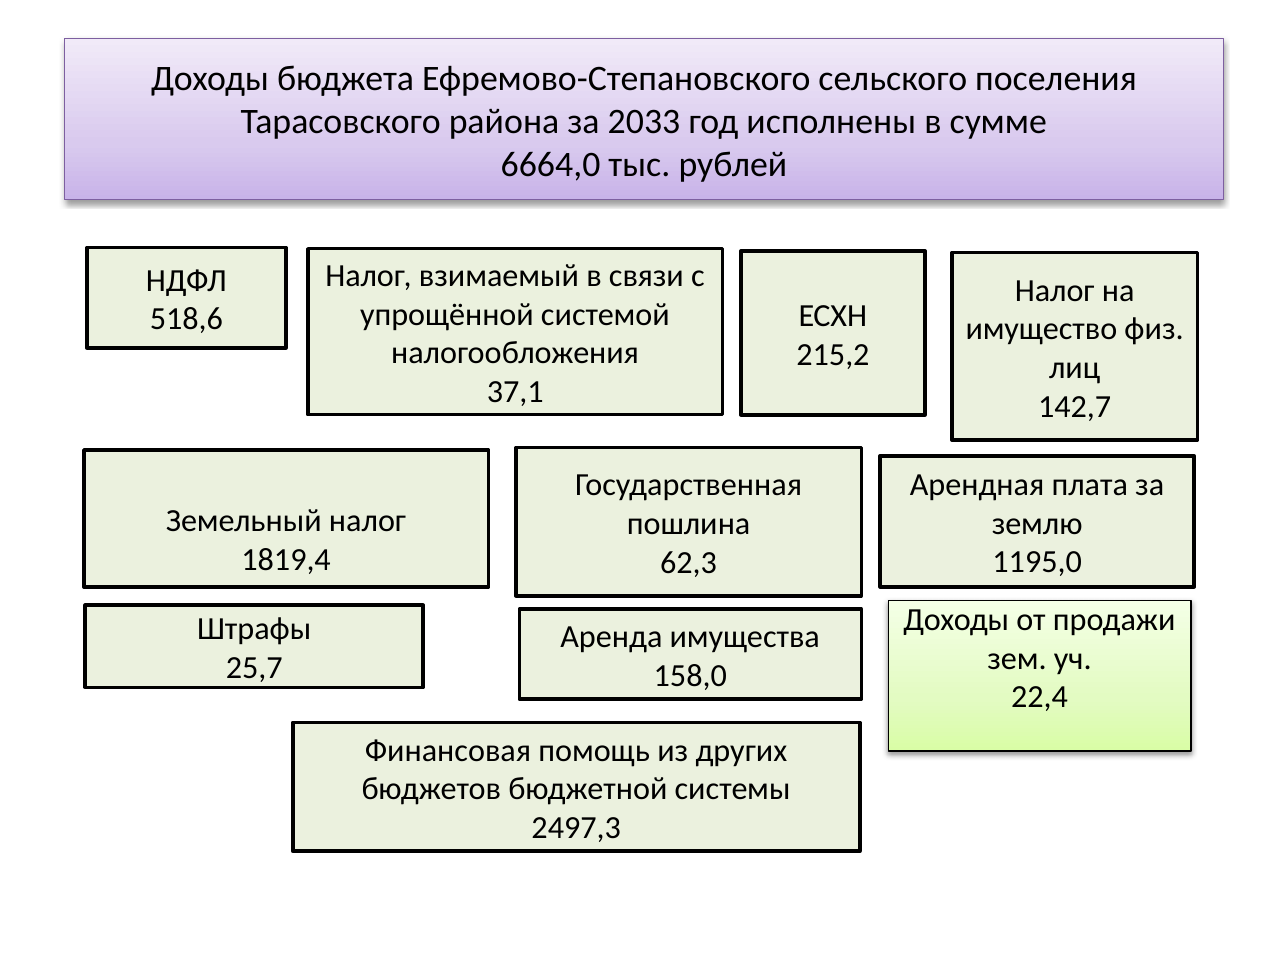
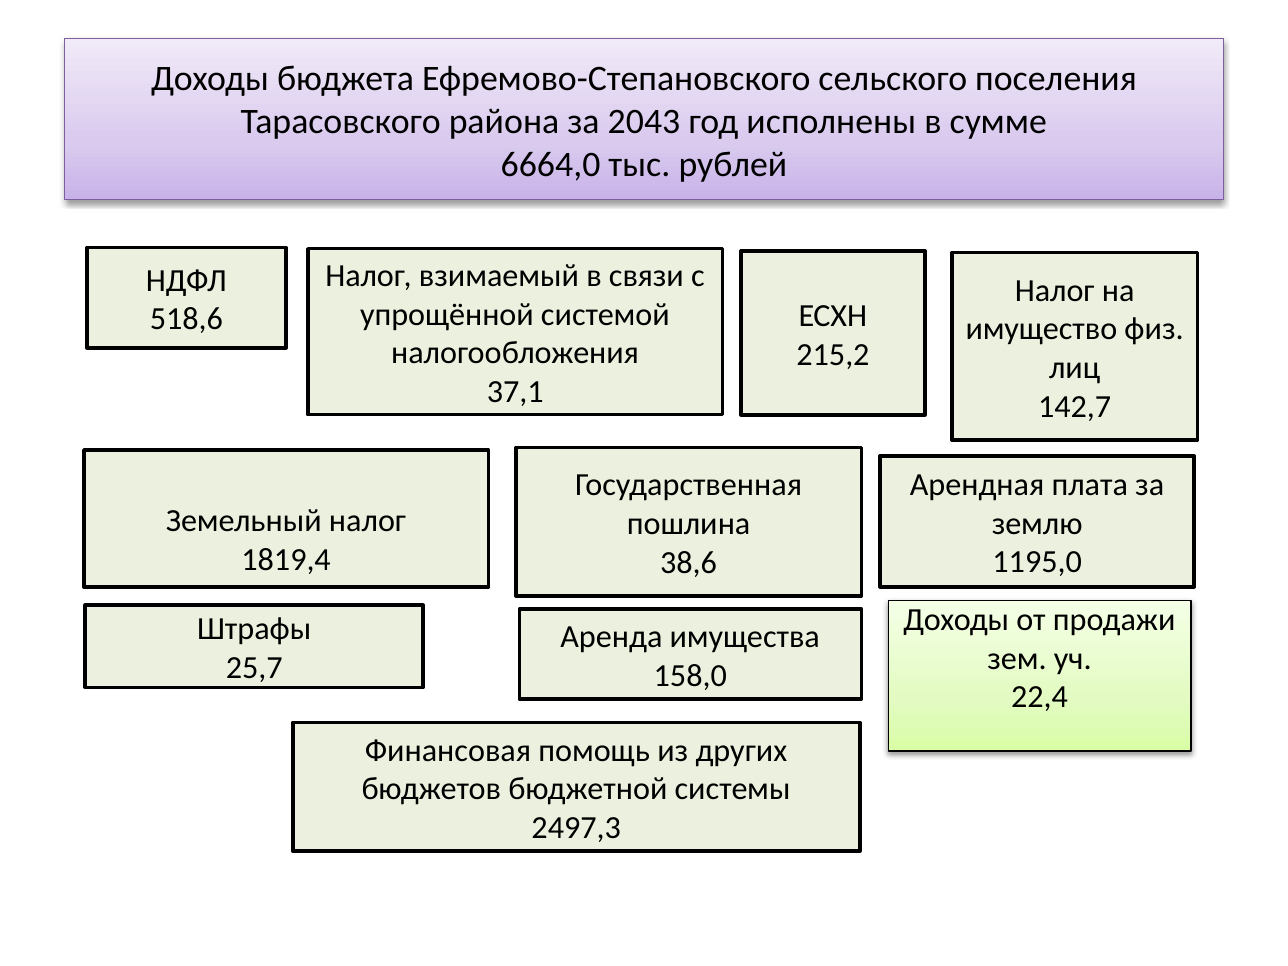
2033: 2033 -> 2043 (644, 122)
62,3: 62,3 -> 38,6 (689, 562)
